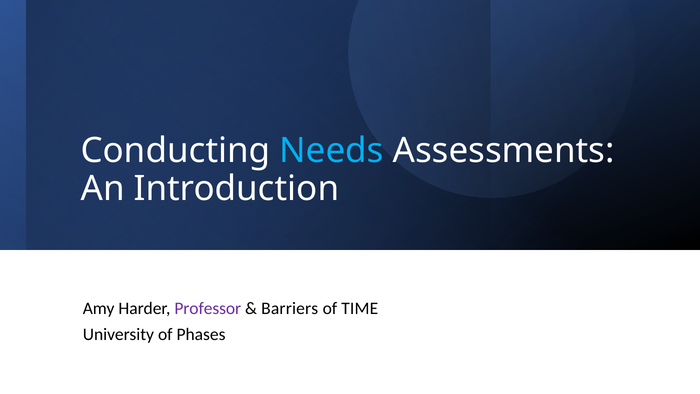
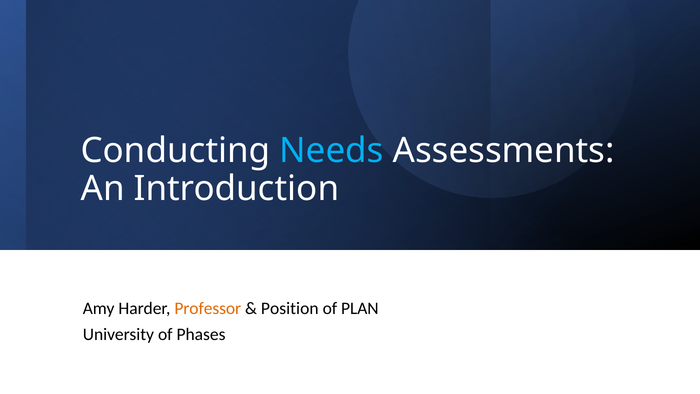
Professor colour: purple -> orange (208, 308)
Barriers: Barriers -> Position (290, 308)
TIME: TIME -> PLAN (360, 308)
